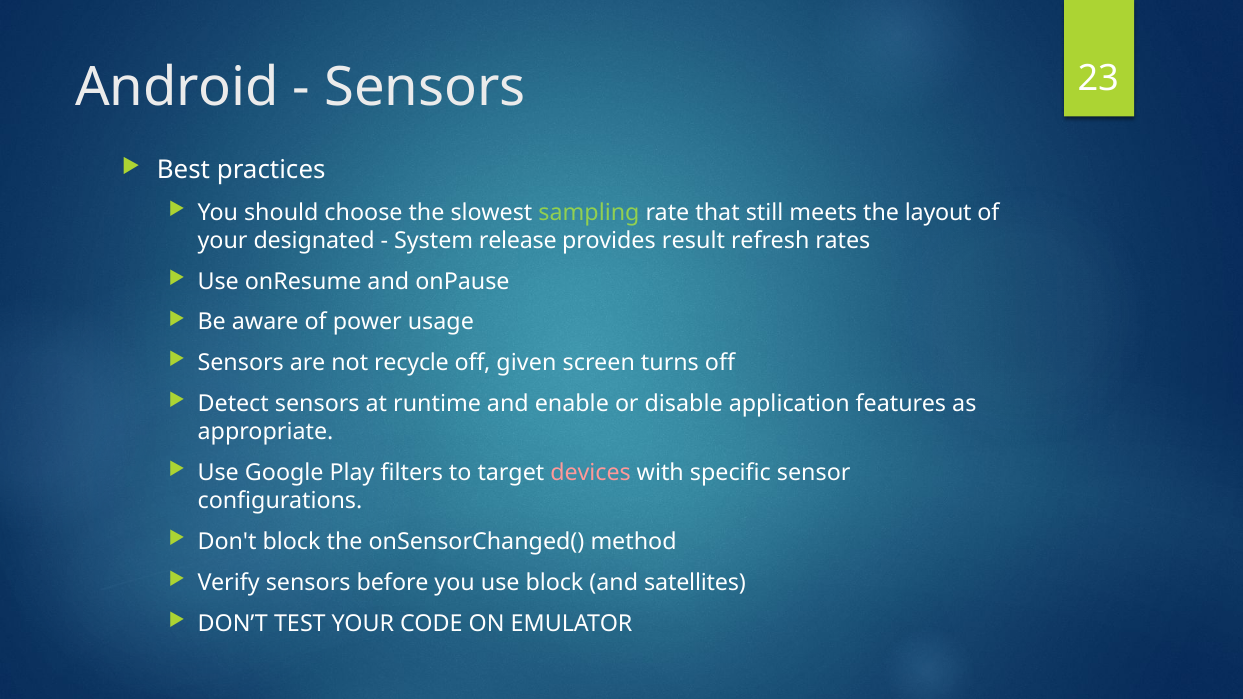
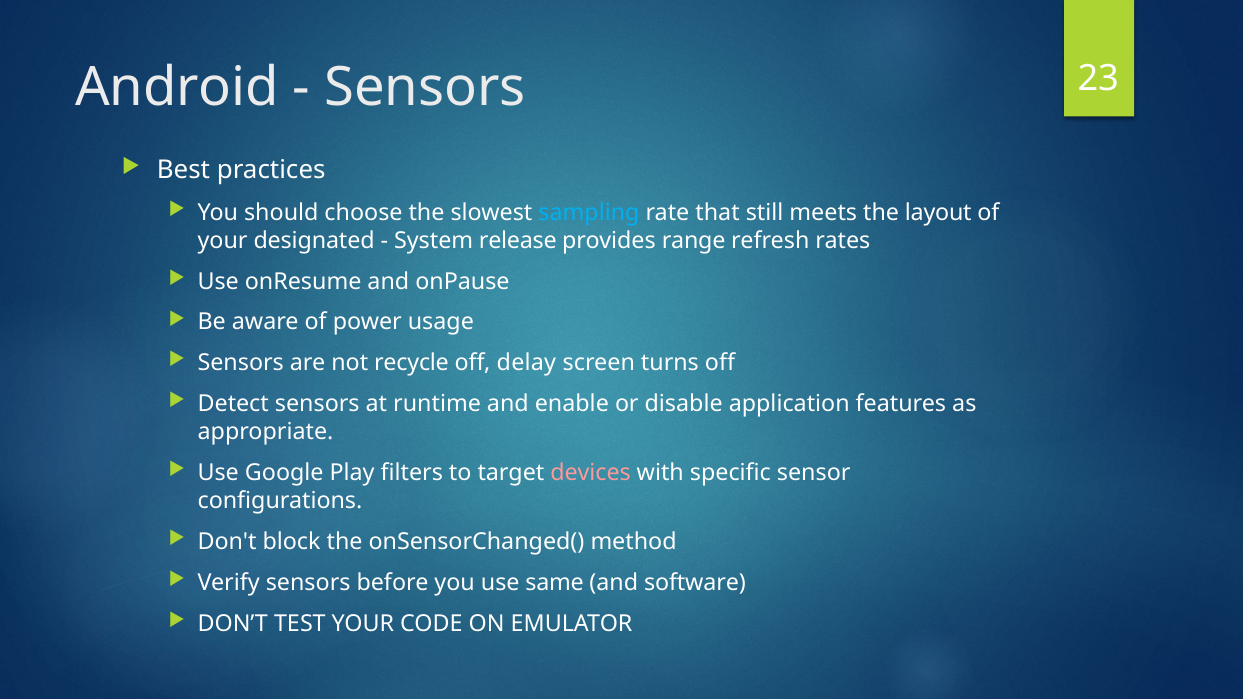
sampling colour: light green -> light blue (589, 213)
result: result -> range (694, 241)
given: given -> delay (526, 363)
use block: block -> same (555, 583)
satellites: satellites -> software (695, 583)
